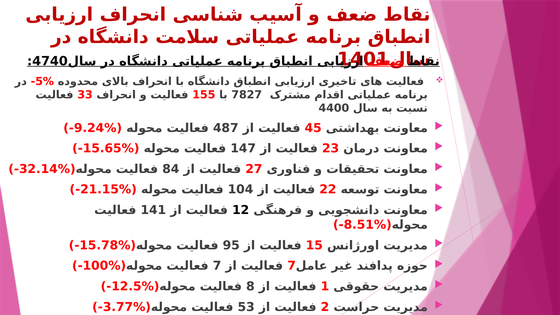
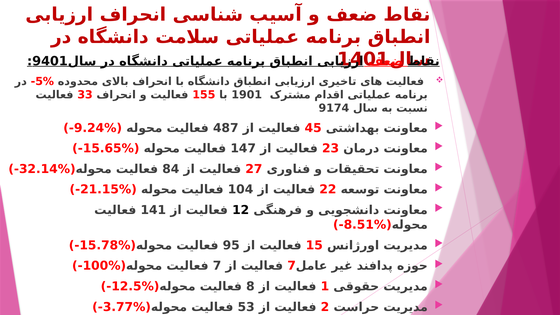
4740: 4740 -> 9401 (50, 61)
7827: 7827 -> 1901 (247, 95)
4400: 4400 -> 9174 (334, 108)
